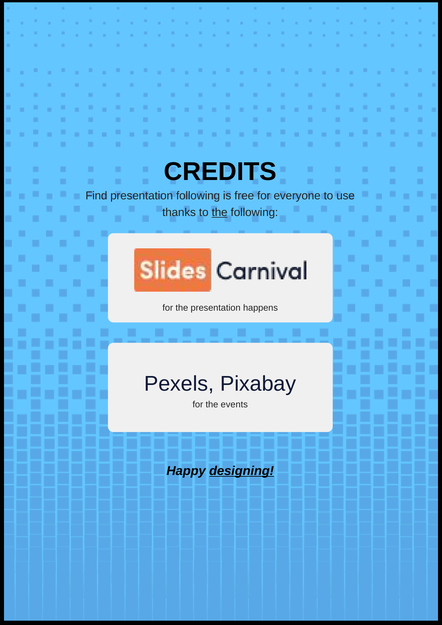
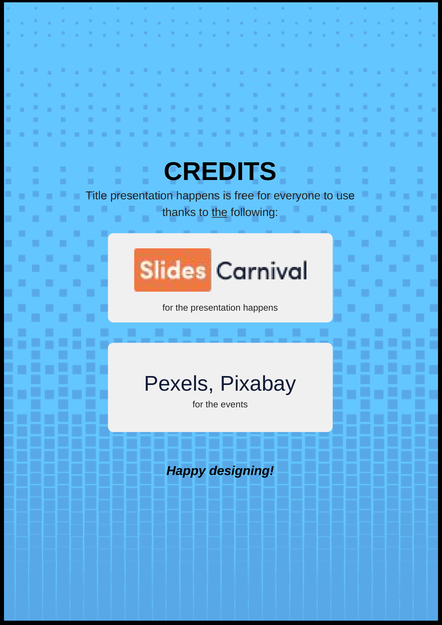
Find: Find -> Title (96, 196)
following: following -> happens (198, 196)
designing underline: present -> none (242, 471)
